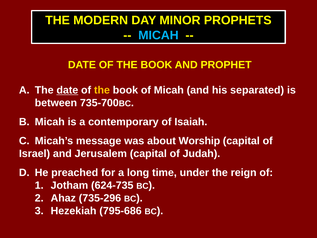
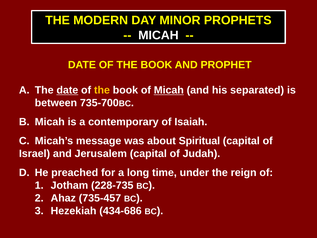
MICAH colour: light blue -> white (158, 35)
Micah underline: none -> present (169, 90)
Worship: Worship -> Spiritual (199, 141)
624-735: 624-735 -> 228-735 (112, 185)
735-296: 735-296 -> 735-457 (100, 198)
795-686: 795-686 -> 434-686 (121, 211)
